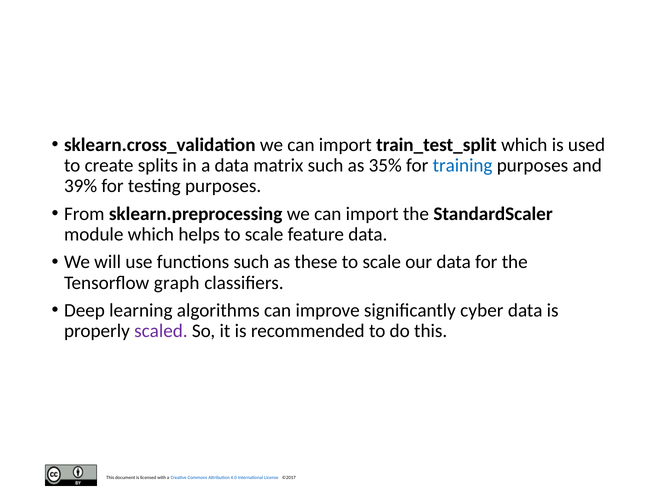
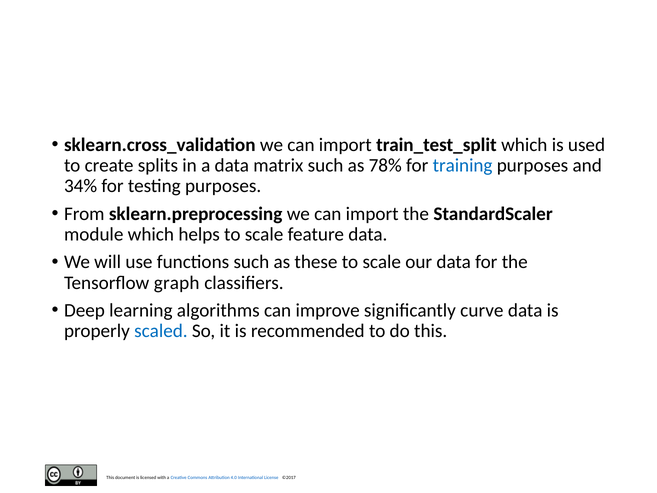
35%: 35% -> 78% (385, 165)
39%: 39% -> 34% (81, 186)
cyber: cyber -> curve (482, 310)
scaled colour: purple -> blue (161, 331)
